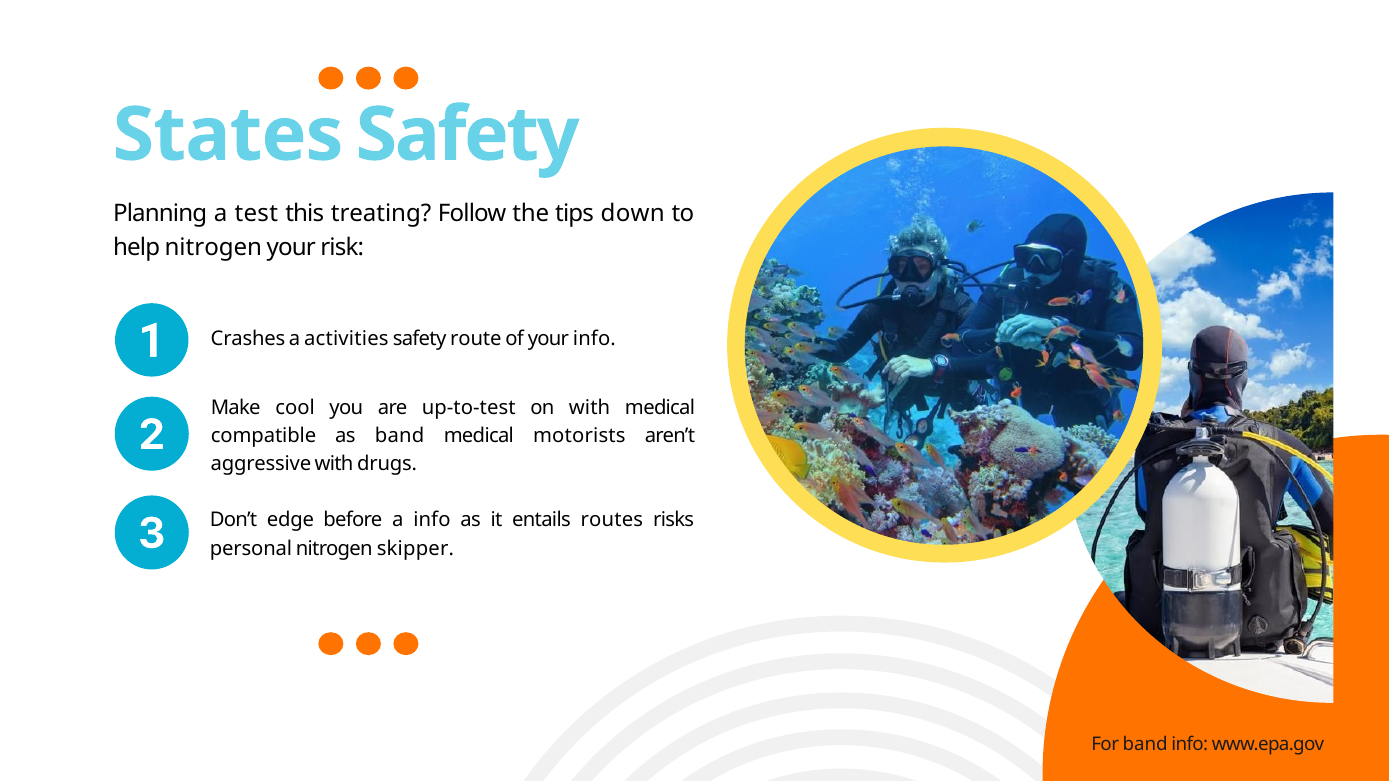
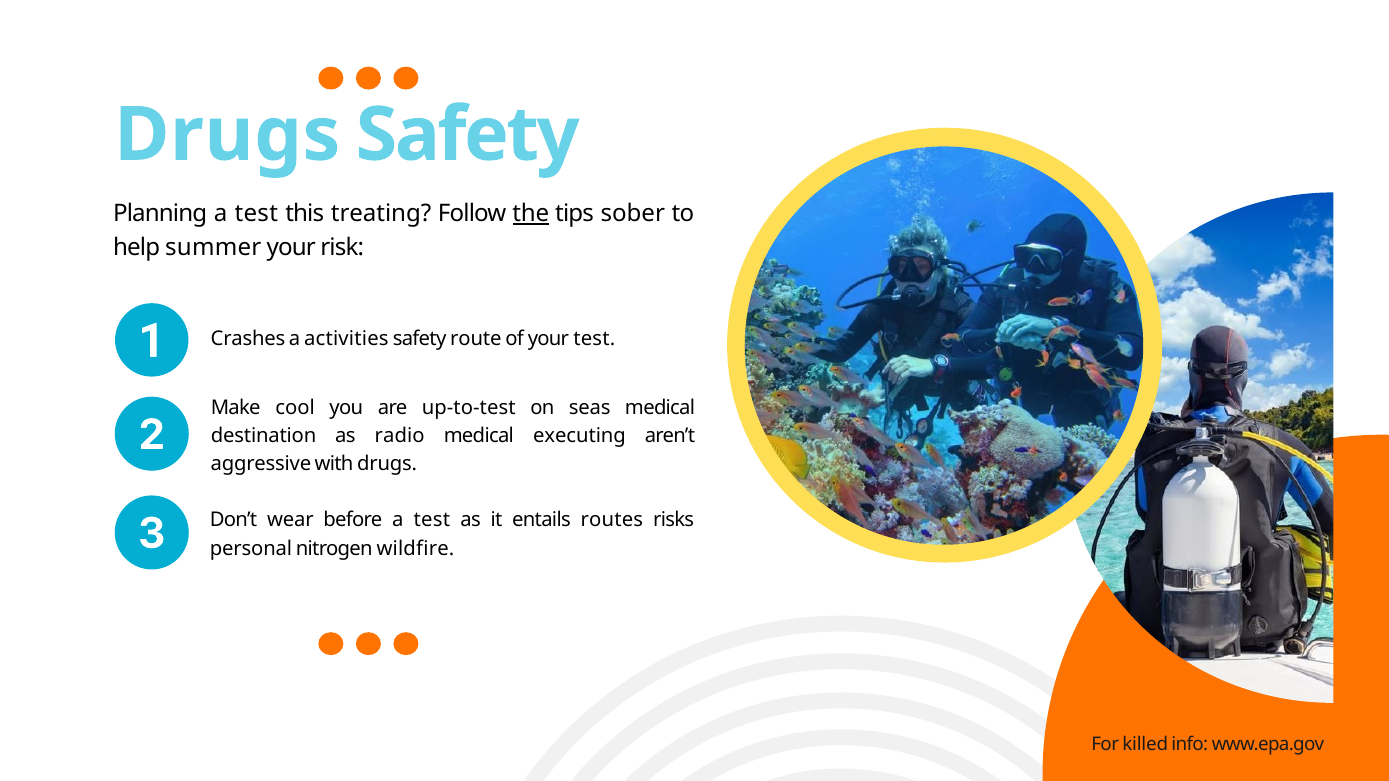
States: States -> Drugs (227, 135)
the underline: none -> present (531, 214)
down: down -> sober (633, 214)
help nitrogen: nitrogen -> summer (213, 248)
your info: info -> test (594, 339)
on with: with -> seas (590, 408)
compatible: compatible -> destination (264, 436)
as band: band -> radio (400, 436)
motorists: motorists -> executing (579, 436)
edge: edge -> wear (290, 520)
before a info: info -> test (432, 520)
skipper: skipper -> wildfire (415, 549)
For band: band -> killed (1145, 745)
